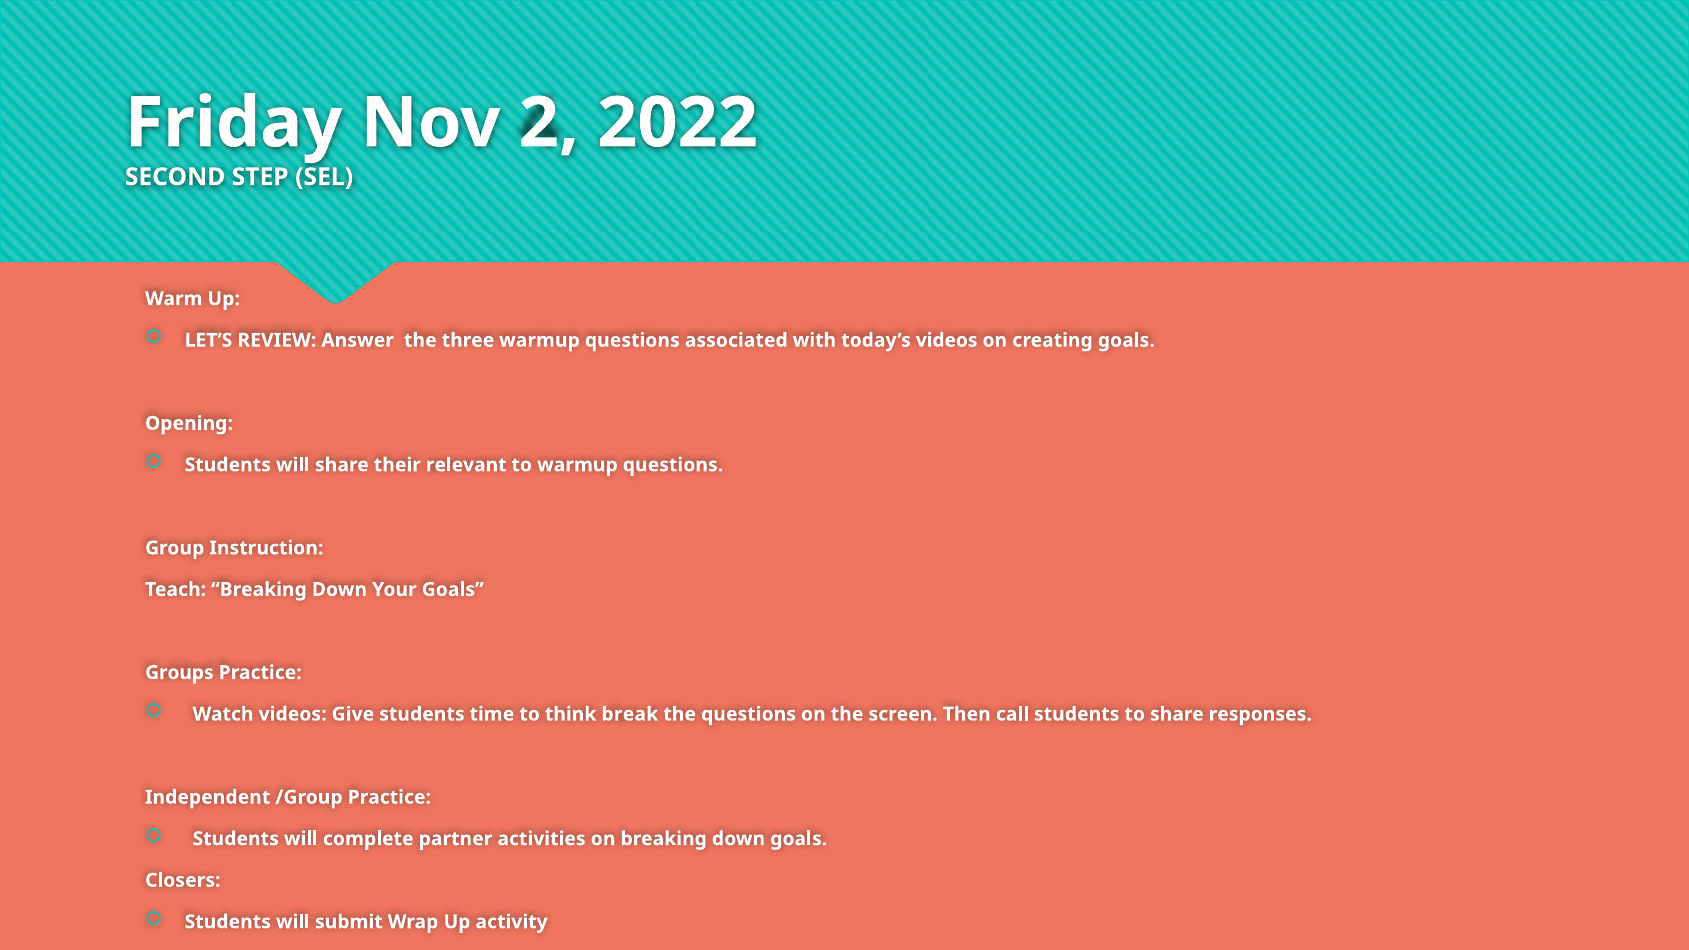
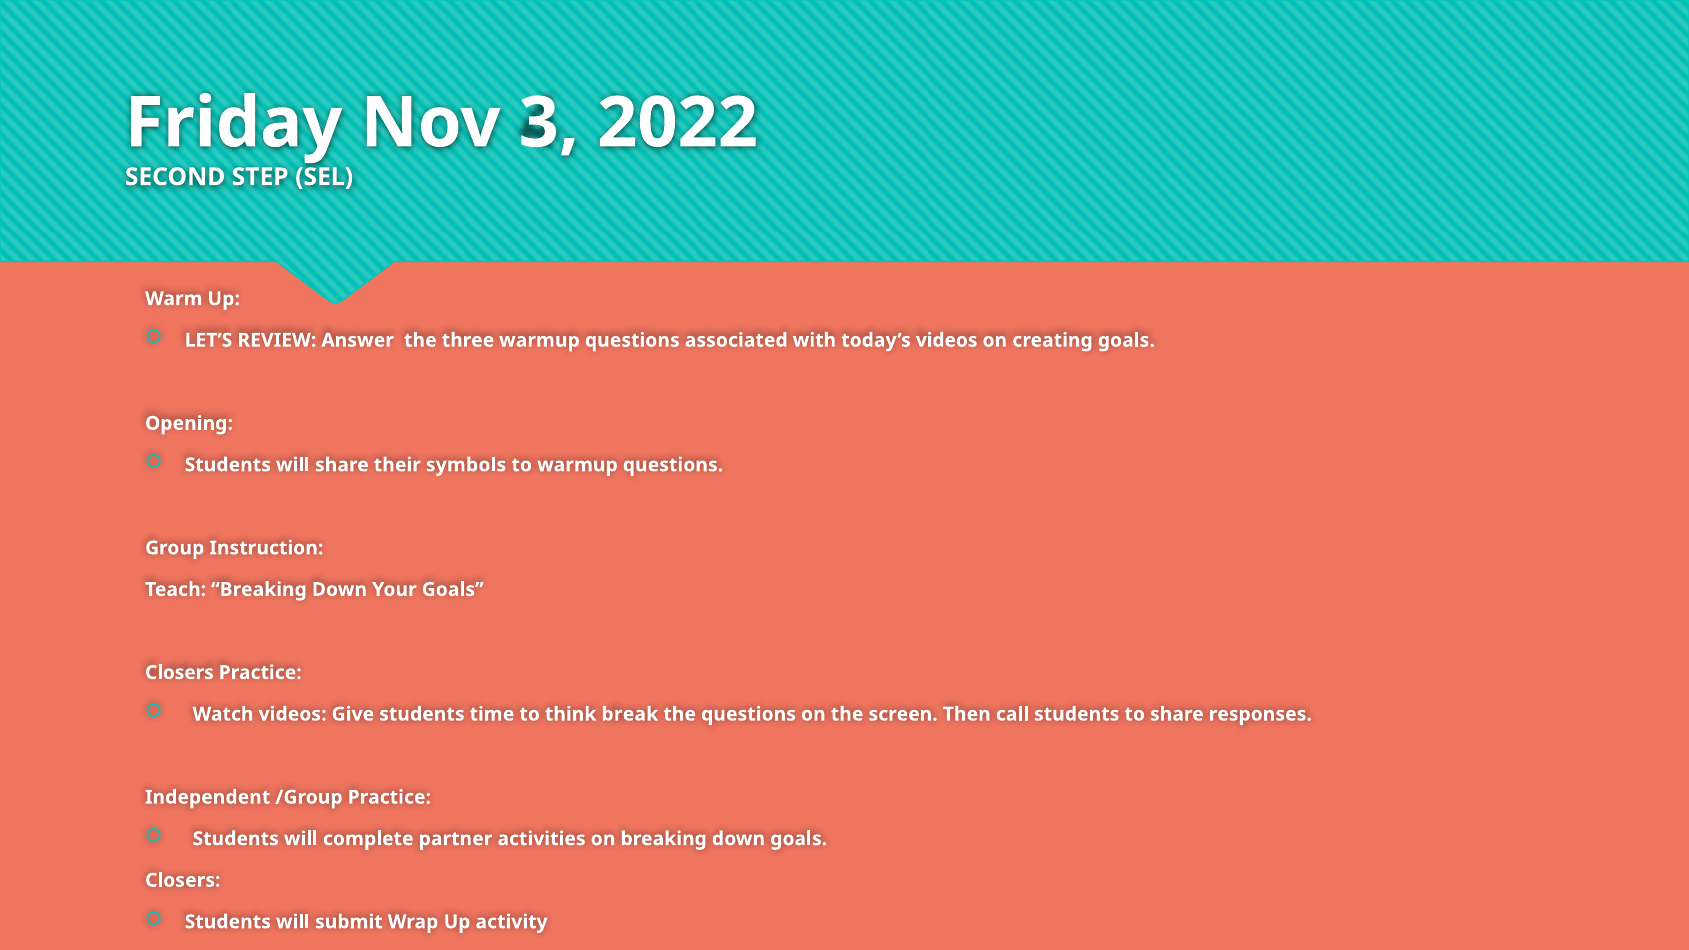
2: 2 -> 3 (549, 123)
relevant: relevant -> symbols (466, 465)
Groups: Groups -> Closers (179, 673)
